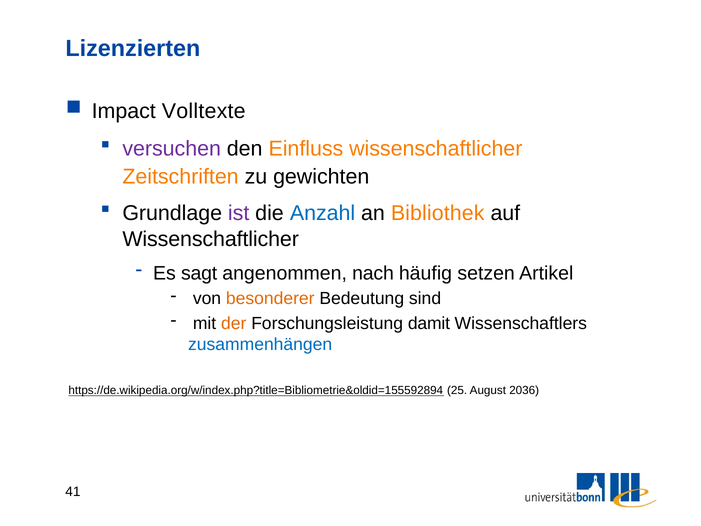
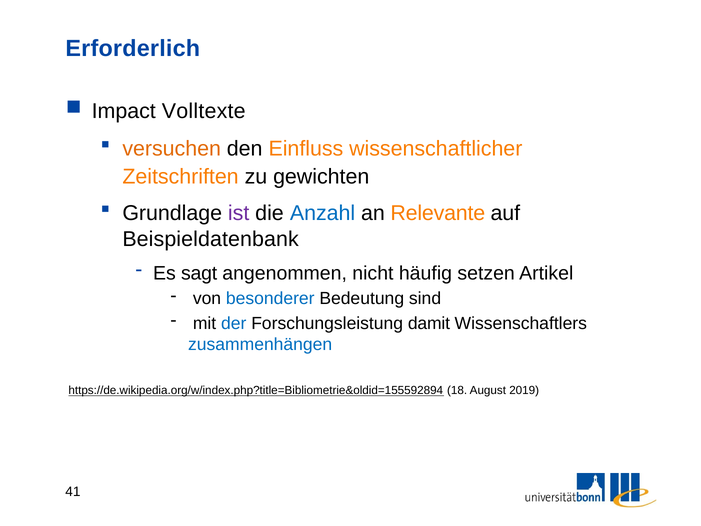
Lizenzierten: Lizenzierten -> Erforderlich (133, 48)
versuchen colour: purple -> orange (172, 149)
Bibliothek: Bibliothek -> Relevante (438, 213)
Wissenschaftlicher: Wissenschaftlicher -> Beispieldatenbank (211, 239)
nach: nach -> nicht (373, 273)
besonderer colour: orange -> blue (270, 299)
der colour: orange -> blue (234, 323)
25: 25 -> 18 (457, 390)
2036: 2036 -> 2019 (524, 390)
